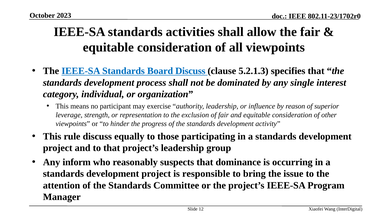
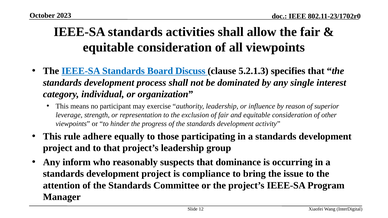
rule discuss: discuss -> adhere (97, 137)
responsible: responsible -> compliance (206, 174)
